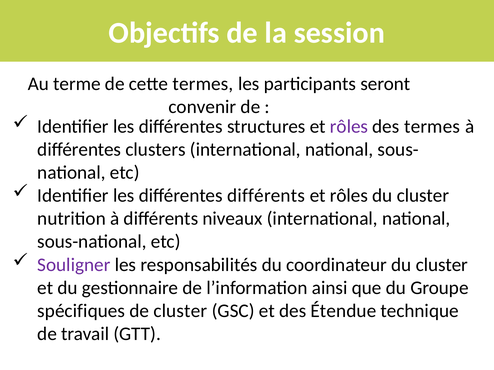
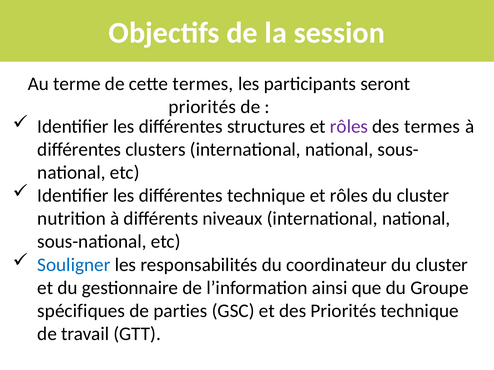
convenir: convenir -> priorités (202, 107)
différentes différents: différents -> technique (266, 196)
Souligner colour: purple -> blue (74, 265)
de cluster: cluster -> parties (180, 311)
des Étendue: Étendue -> Priorités (343, 311)
